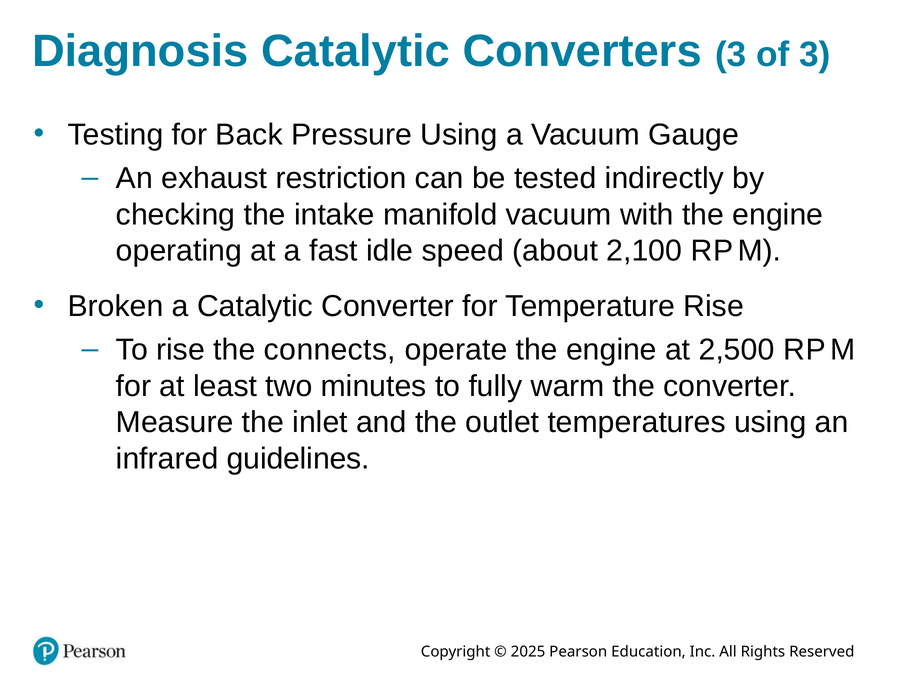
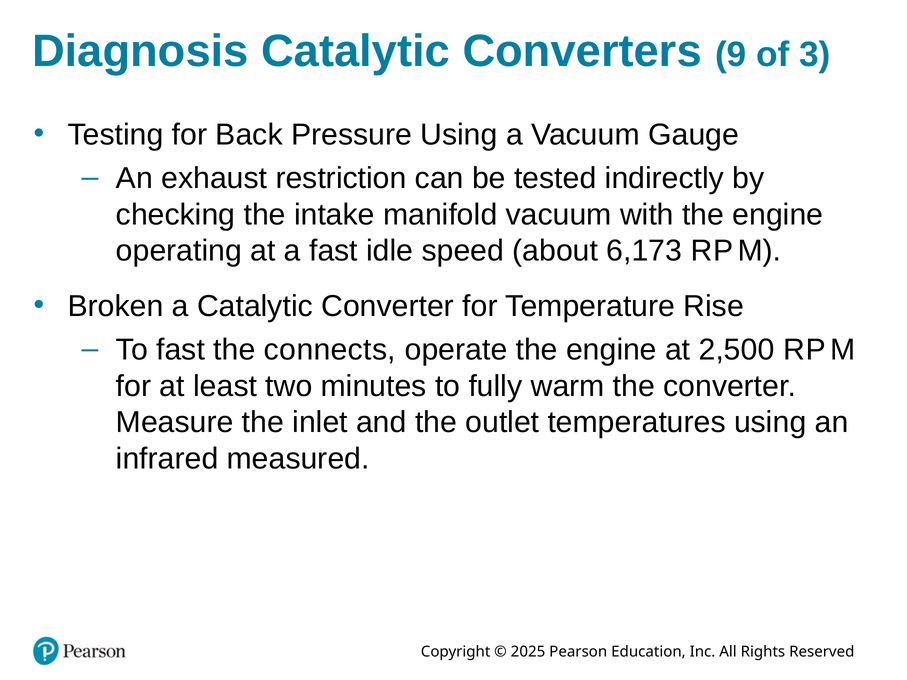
Converters 3: 3 -> 9 (731, 55)
2,100: 2,100 -> 6,173 (644, 251)
To rise: rise -> fast (181, 350)
guidelines: guidelines -> measured (298, 459)
